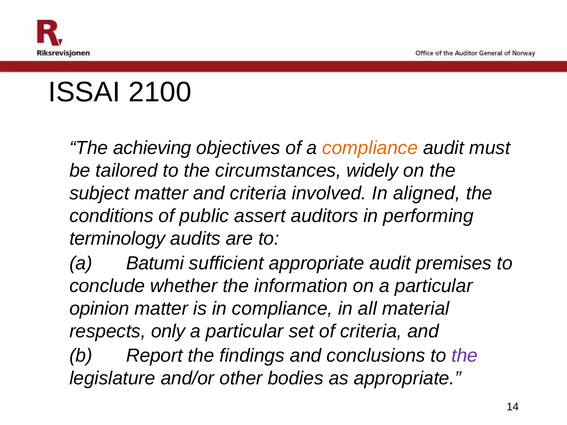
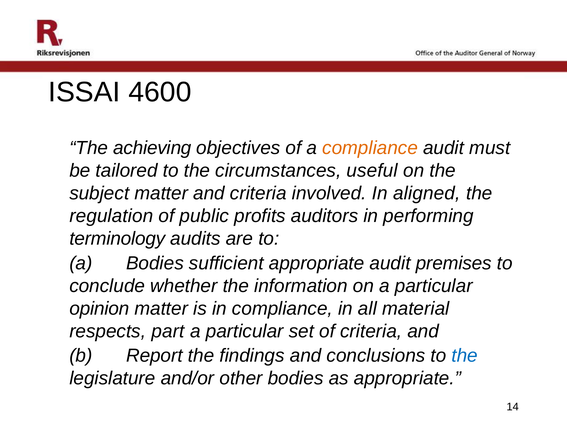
2100: 2100 -> 4600 (160, 92)
widely: widely -> useful (372, 171)
conditions: conditions -> regulation (111, 216)
assert: assert -> profits (260, 216)
a Batumi: Batumi -> Bodies (155, 263)
only: only -> part (168, 331)
the colour: purple -> blue (465, 356)
